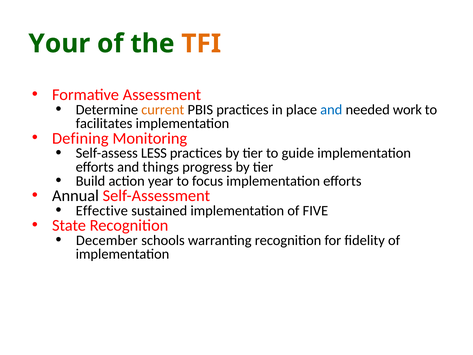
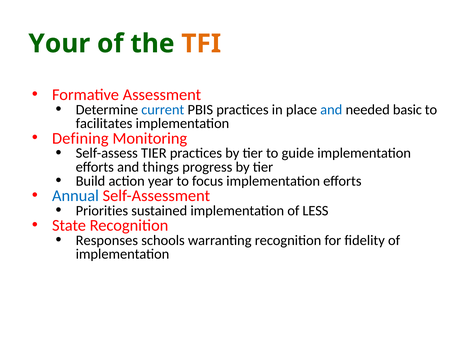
current colour: orange -> blue (163, 110)
work: work -> basic (407, 110)
Self-assess LESS: LESS -> TIER (154, 153)
Annual colour: black -> blue (75, 196)
Effective: Effective -> Priorities (102, 210)
FIVE: FIVE -> LESS (315, 210)
December: December -> Responses (107, 240)
